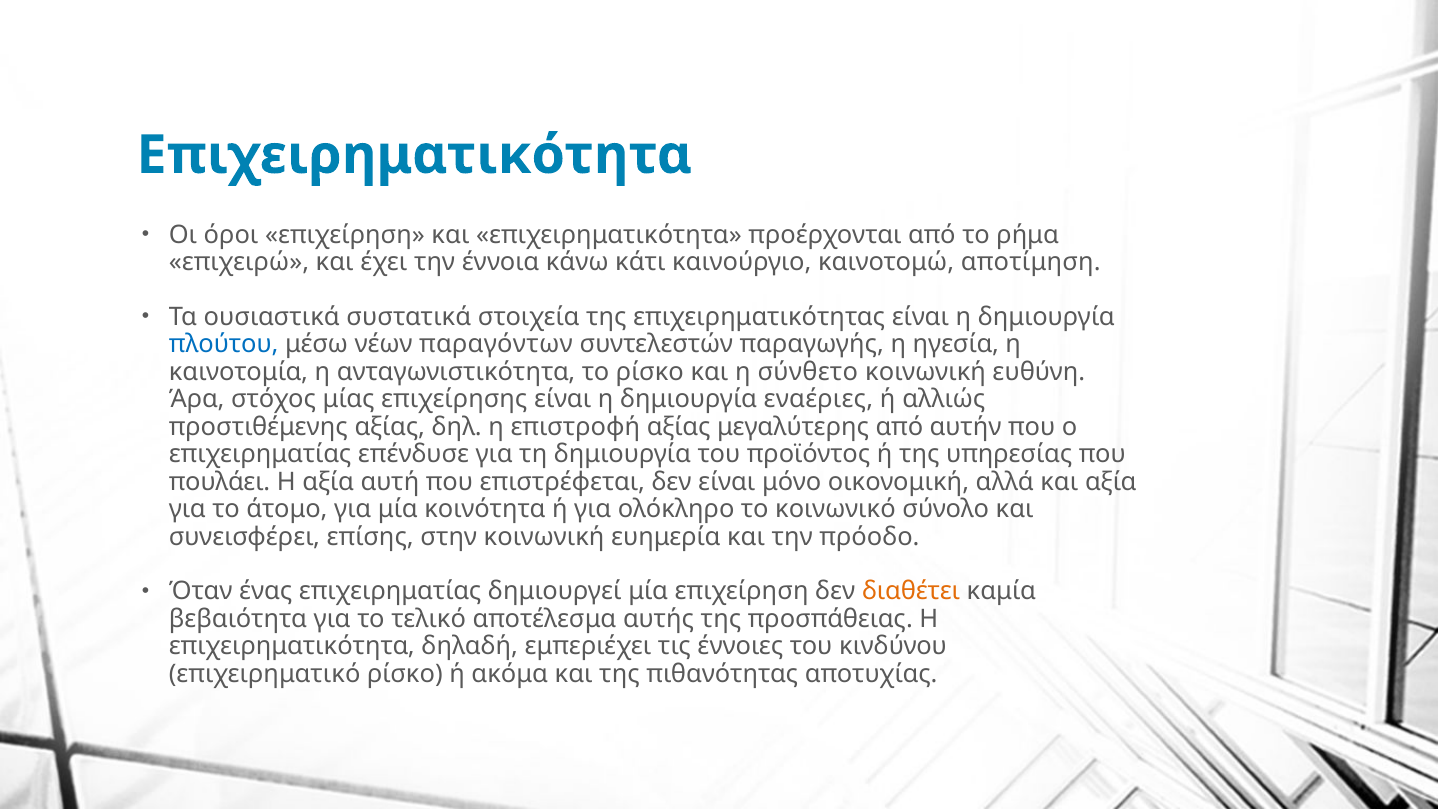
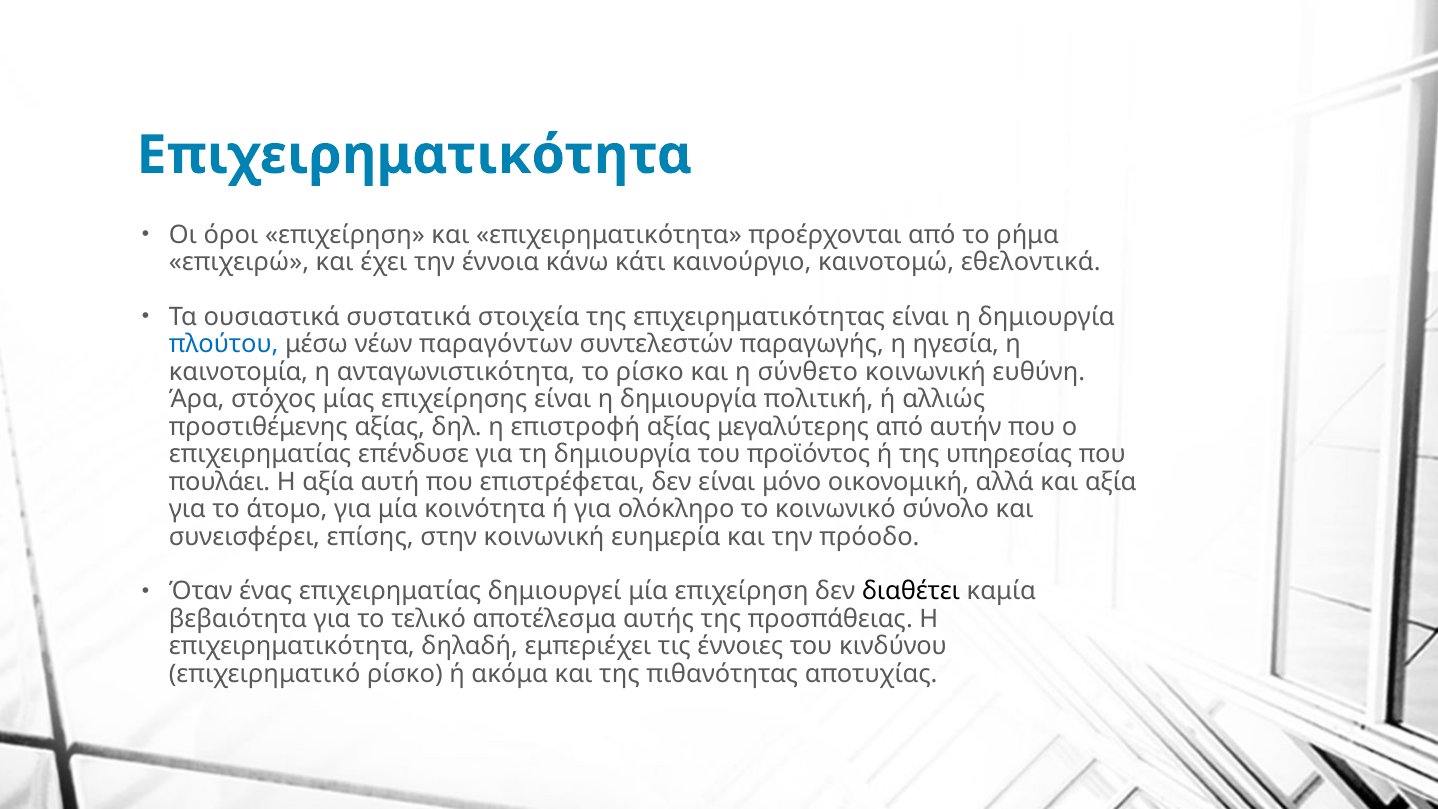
αποτίμηση: αποτίμηση -> εθελοντικά (1031, 262)
εναέριες: εναέριες -> πολιτική (819, 399)
διαθέτει colour: orange -> black (911, 591)
